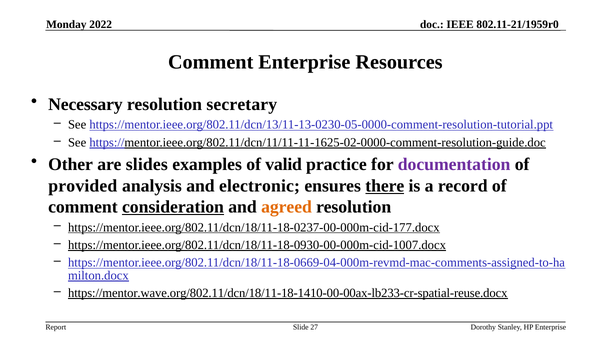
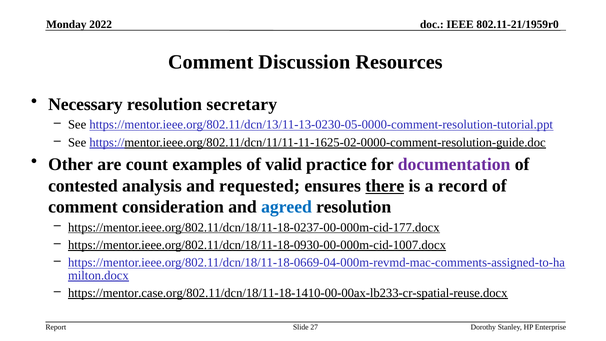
Comment Enterprise: Enterprise -> Discussion (304, 62)
slides: slides -> count (147, 164)
provided: provided -> contested (83, 186)
electronic: electronic -> requested (260, 186)
consideration underline: present -> none (173, 207)
agreed colour: orange -> blue (287, 207)
https://mentor.wave.org/802.11/dcn/18/11-18-1410-00-00ax-lb233-cr-spatial-reuse.docx: https://mentor.wave.org/802.11/dcn/18/11-18-1410-00-00ax-lb233-cr-spatial-reuse.docx -> https://mentor.case.org/802.11/dcn/18/11-18-1410-00-00ax-lb233-cr-spatial-reuse.docx (288, 293)
